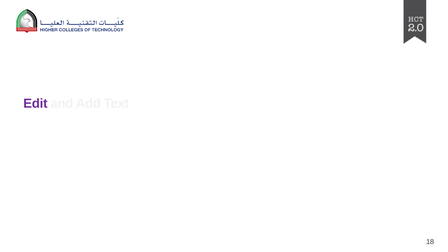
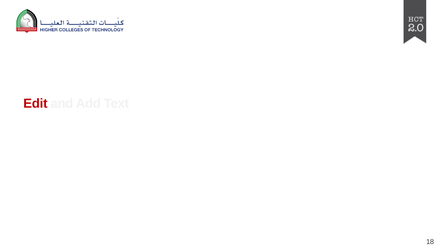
Edit colour: purple -> red (35, 104)
